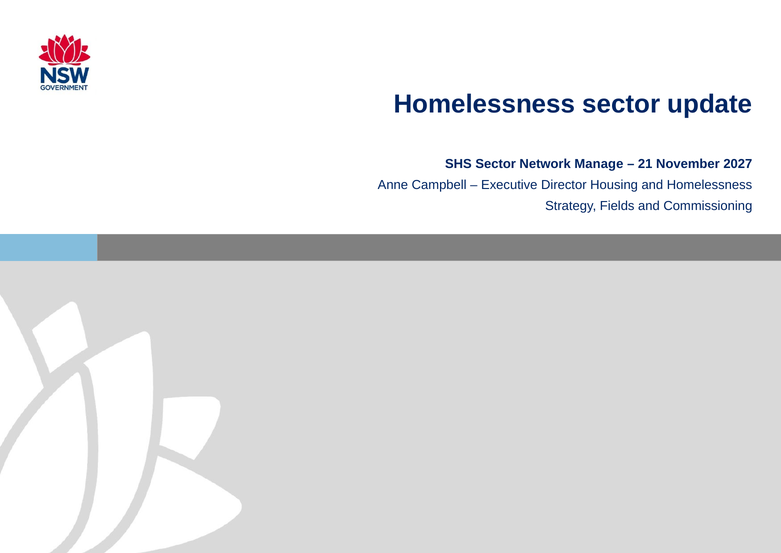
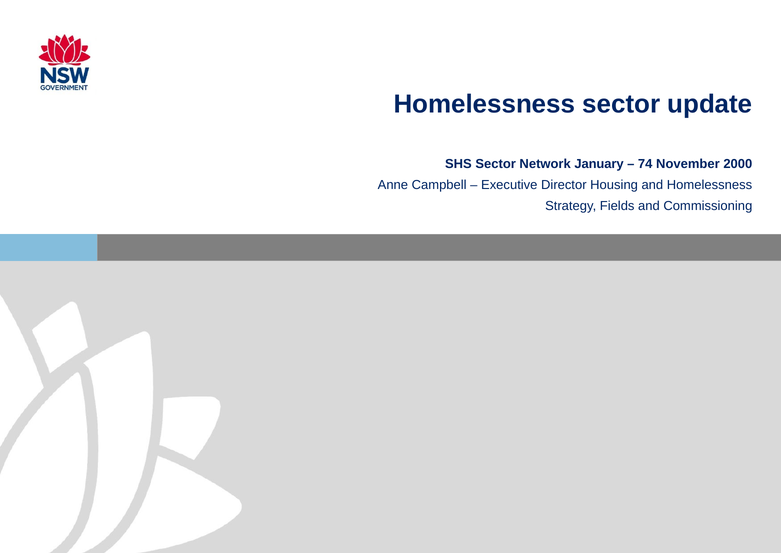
Manage: Manage -> January (599, 164)
21: 21 -> 74 (645, 164)
2027: 2027 -> 2000 (738, 164)
